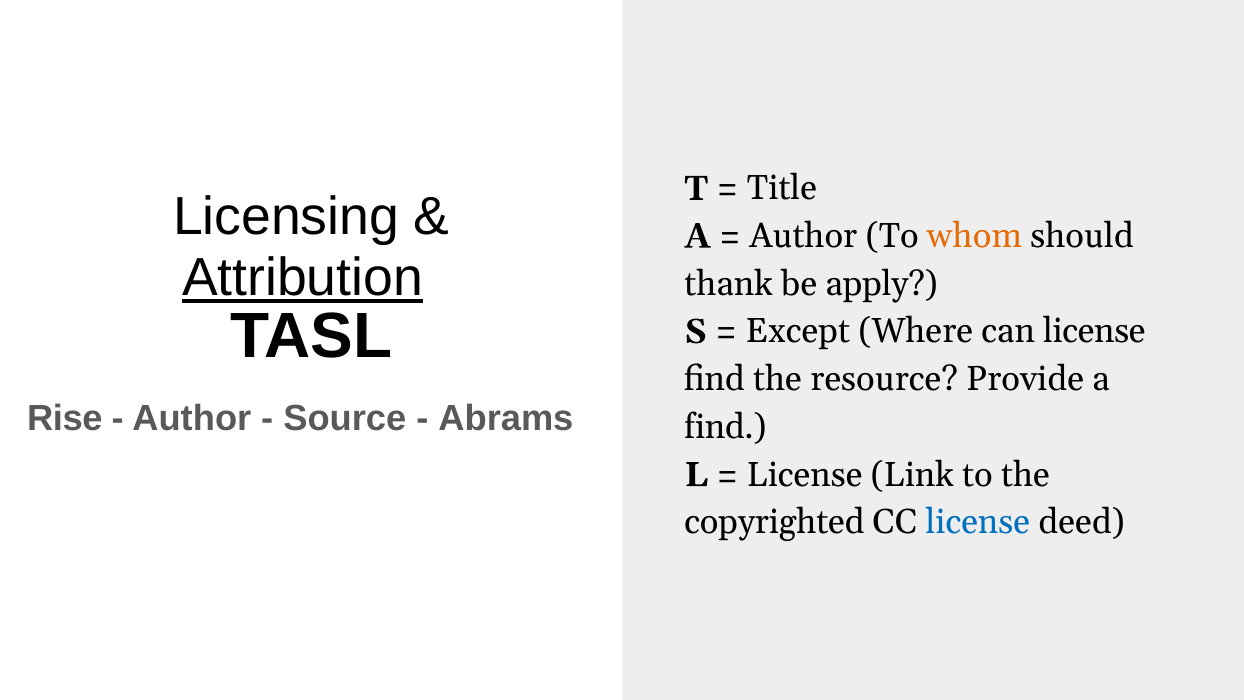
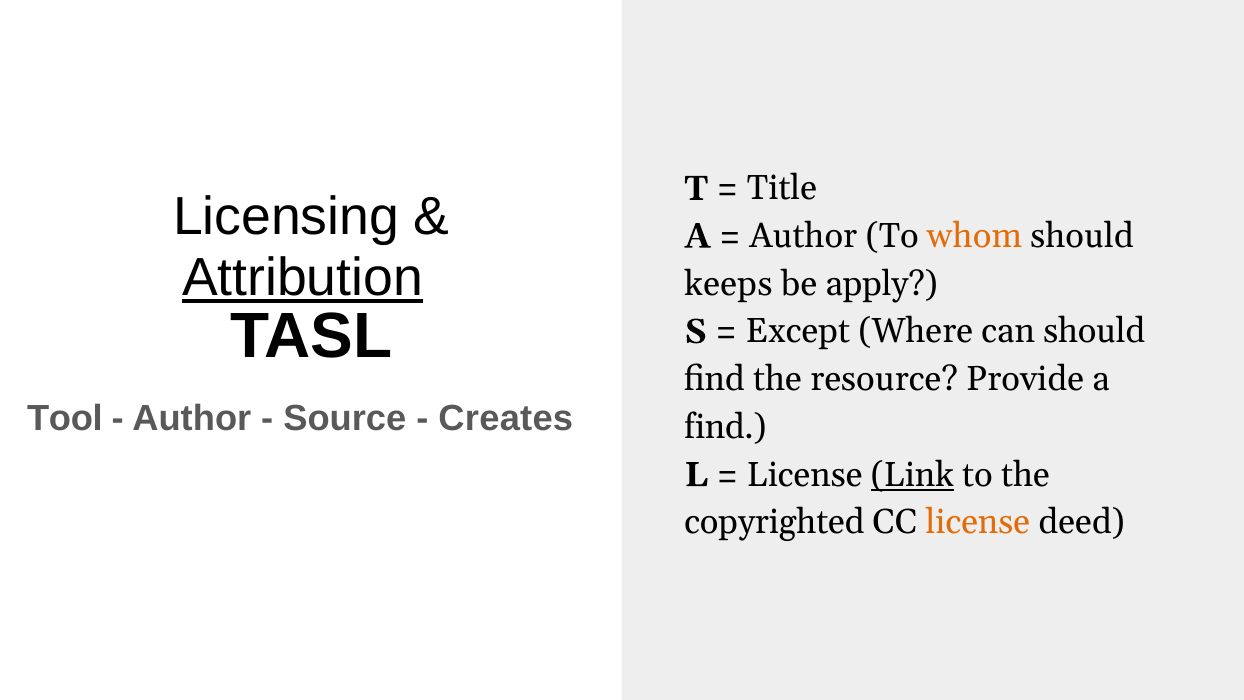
thank: thank -> keeps (728, 284)
can license: license -> should (1094, 331)
Rise: Rise -> Tool (65, 418)
Abrams: Abrams -> Creates (506, 418)
Link underline: none -> present (912, 475)
license colour: blue -> orange (978, 522)
